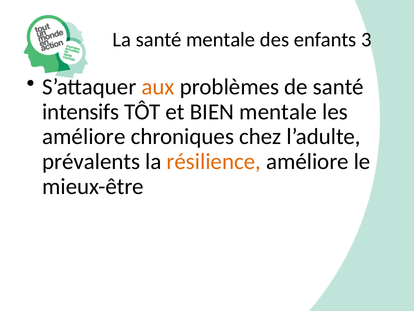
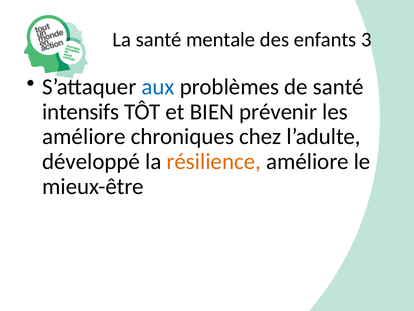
aux colour: orange -> blue (158, 87)
BIEN mentale: mentale -> prévenir (278, 112)
prévalents: prévalents -> développé (91, 161)
